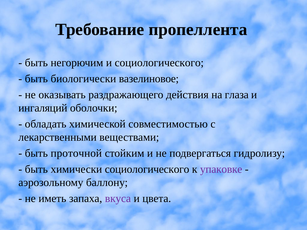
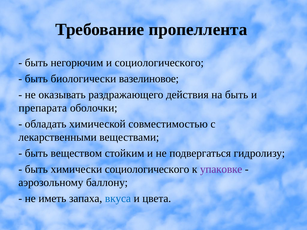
на глаза: глаза -> быть (237, 95)
ингаляций: ингаляций -> препарата (43, 108)
проточной: проточной -> веществом (76, 153)
вкуса colour: purple -> blue (118, 199)
